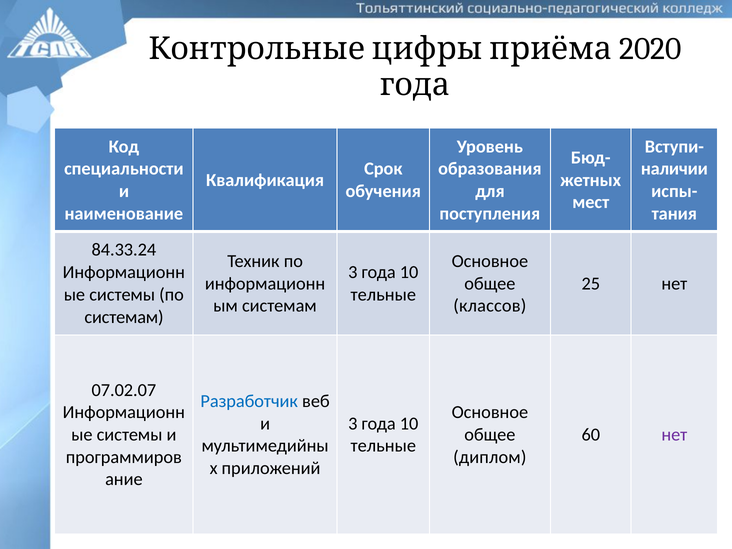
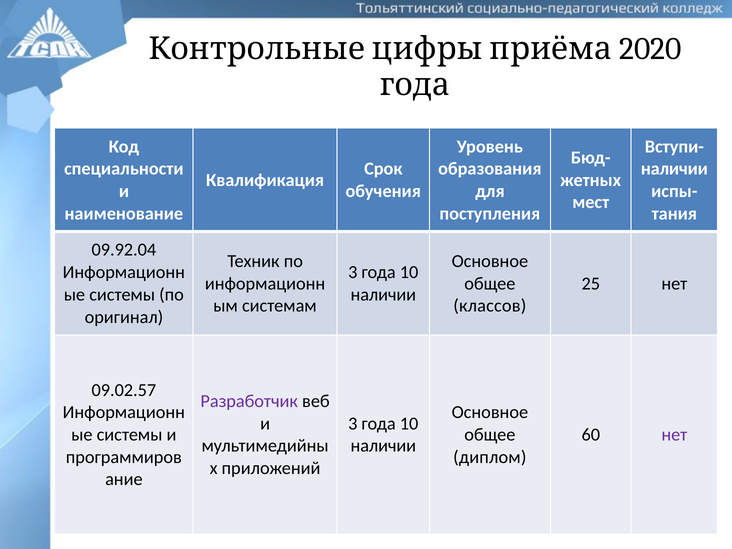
84.33.24: 84.33.24 -> 09.92.04 (124, 250)
тельные: тельные -> наличии (383, 295)
системам: системам -> оригинал (124, 317)
07.02.07: 07.02.07 -> 09.02.57 (124, 390)
Разработчик colour: blue -> purple (249, 401)
тельные: тельные -> наличии (383, 446)
